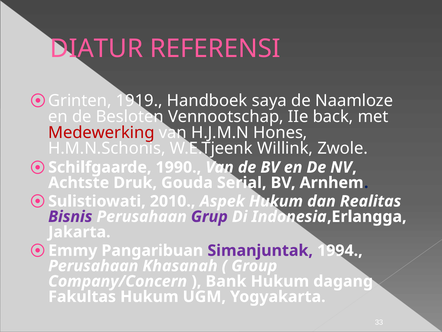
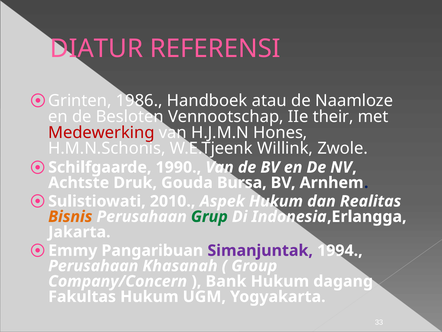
1919: 1919 -> 1986 (139, 100)
saya: saya -> atau (269, 100)
back: back -> their (333, 116)
Serial: Serial -> Bursa (242, 182)
Bisnis colour: purple -> orange (70, 216)
Grup colour: purple -> green (209, 216)
